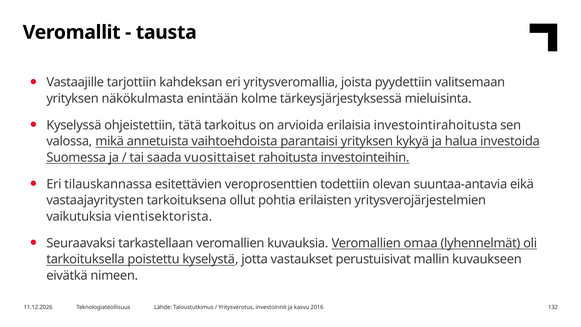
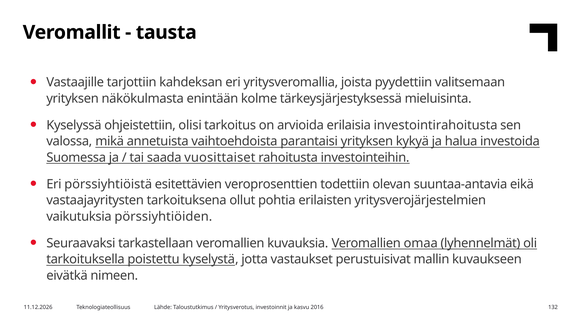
tätä: tätä -> olisi (190, 125)
tilauskannassa: tilauskannassa -> pörssiyhtiöistä (108, 184)
vientisektorista: vientisektorista -> pörssiyhtiöiden (163, 216)
